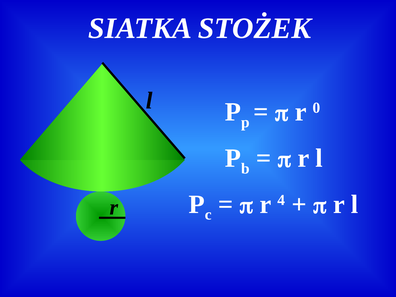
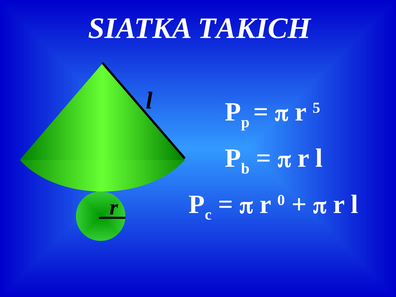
STOŻEK: STOŻEK -> TAKICH (254, 28)
0: 0 -> 5 (317, 108)
4: 4 -> 0 (281, 200)
